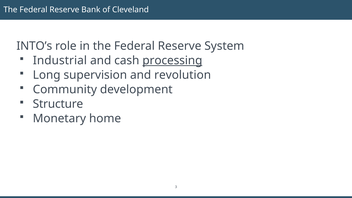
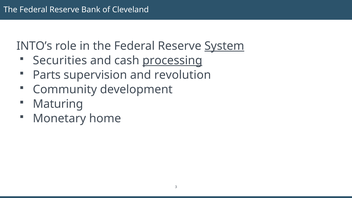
System underline: none -> present (224, 46)
Industrial: Industrial -> Securities (60, 61)
Long: Long -> Parts (47, 75)
Structure: Structure -> Maturing (58, 104)
